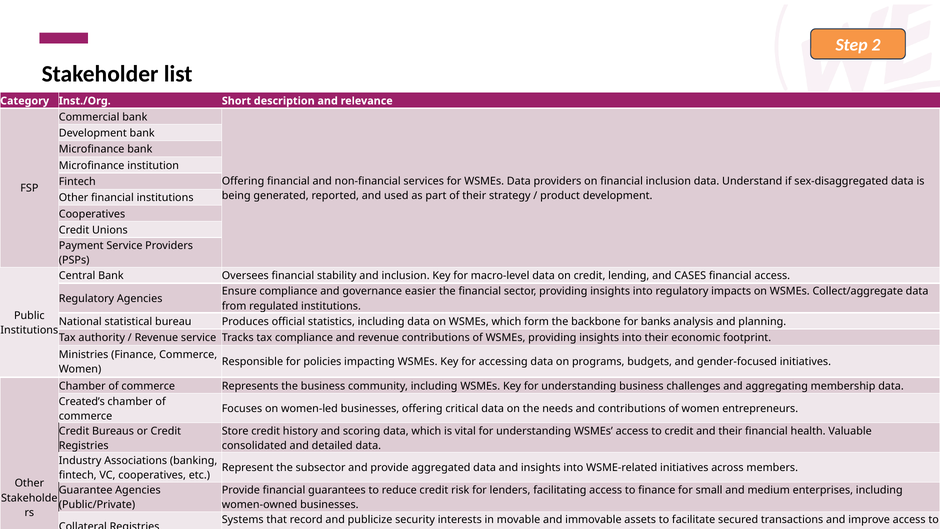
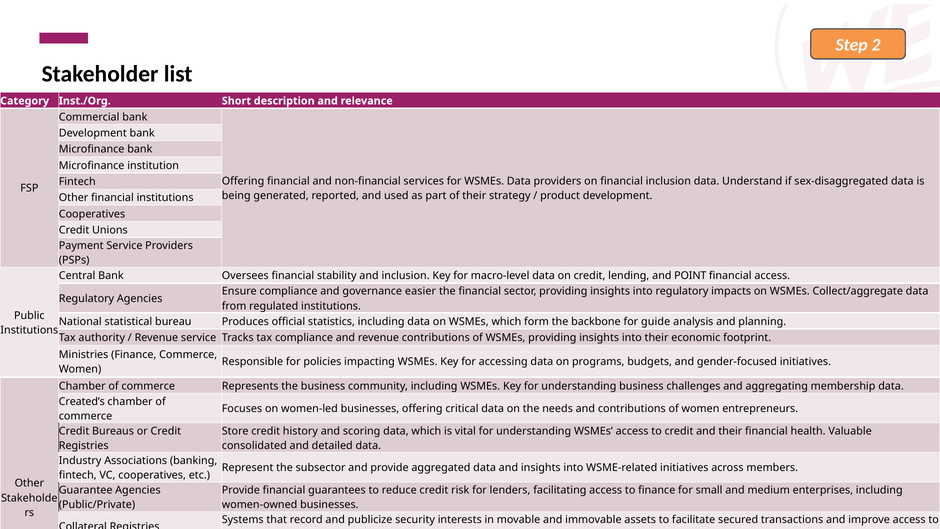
CASES: CASES -> POINT (690, 276)
for banks: banks -> guide (656, 321)
